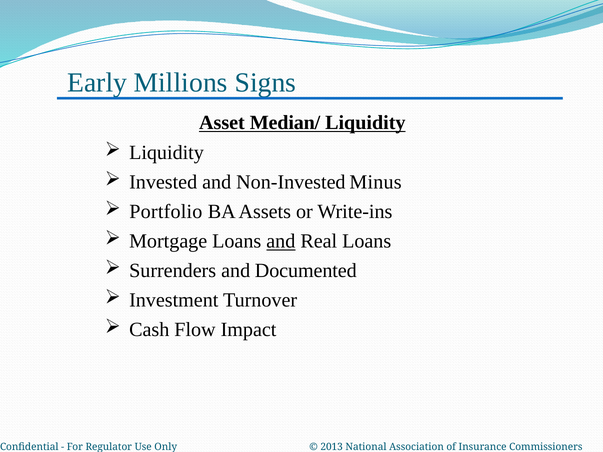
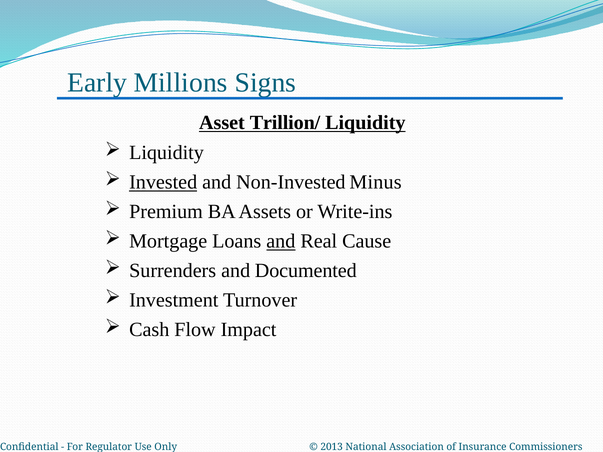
Median/: Median/ -> Trillion/ (285, 123)
Invested underline: none -> present (163, 182)
Portfolio: Portfolio -> Premium (166, 212)
Real Loans: Loans -> Cause (367, 241)
